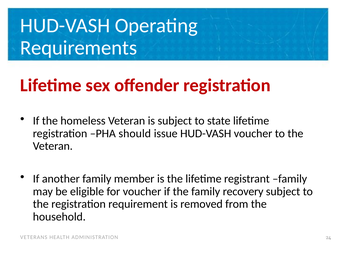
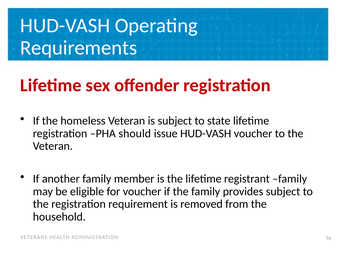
recovery: recovery -> provides (243, 191)
